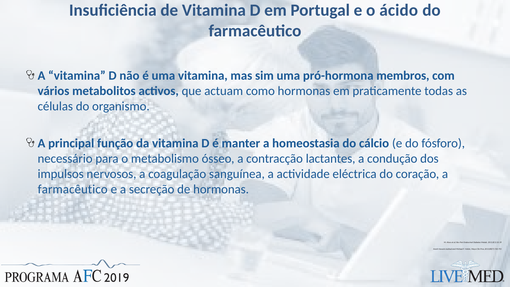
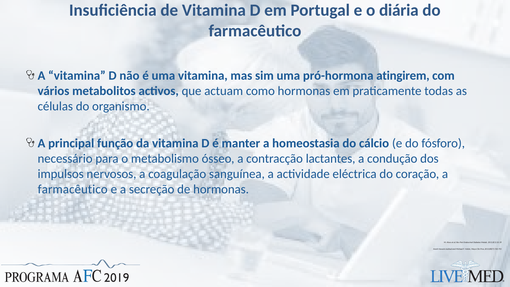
ácido: ácido -> diária (399, 10)
membros: membros -> atingirem (403, 76)
